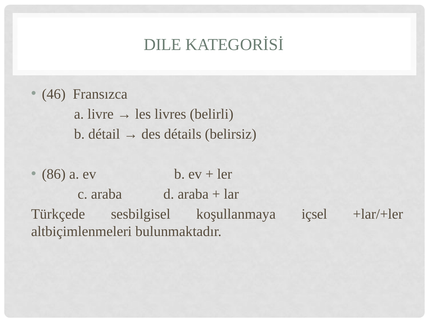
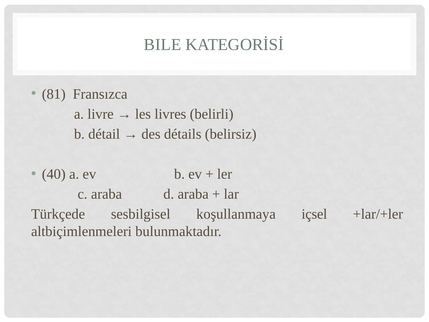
DILE: DILE -> BILE (163, 45)
46: 46 -> 81 (54, 94)
86: 86 -> 40 (54, 174)
